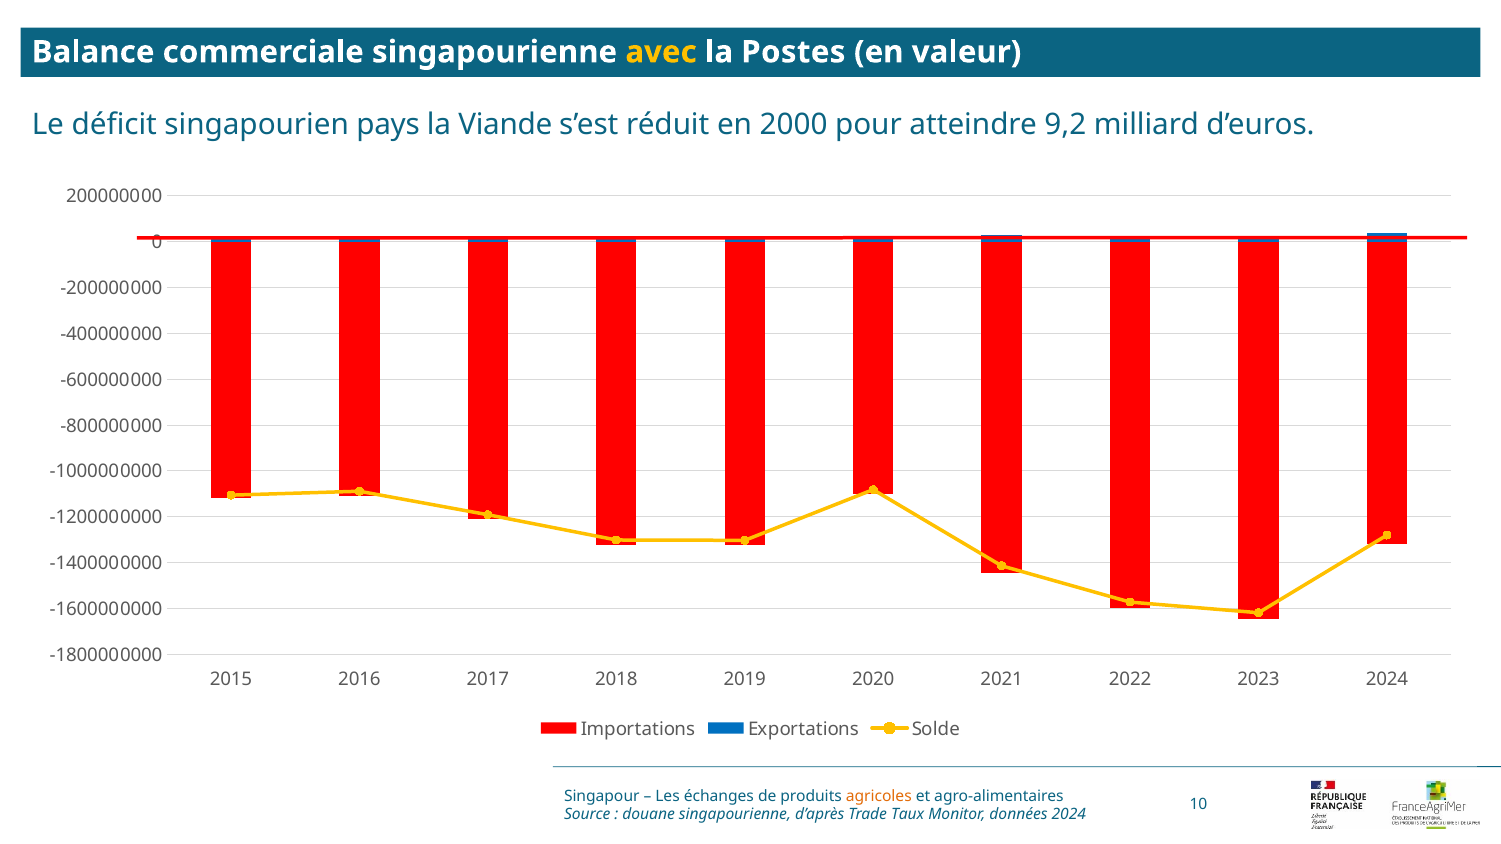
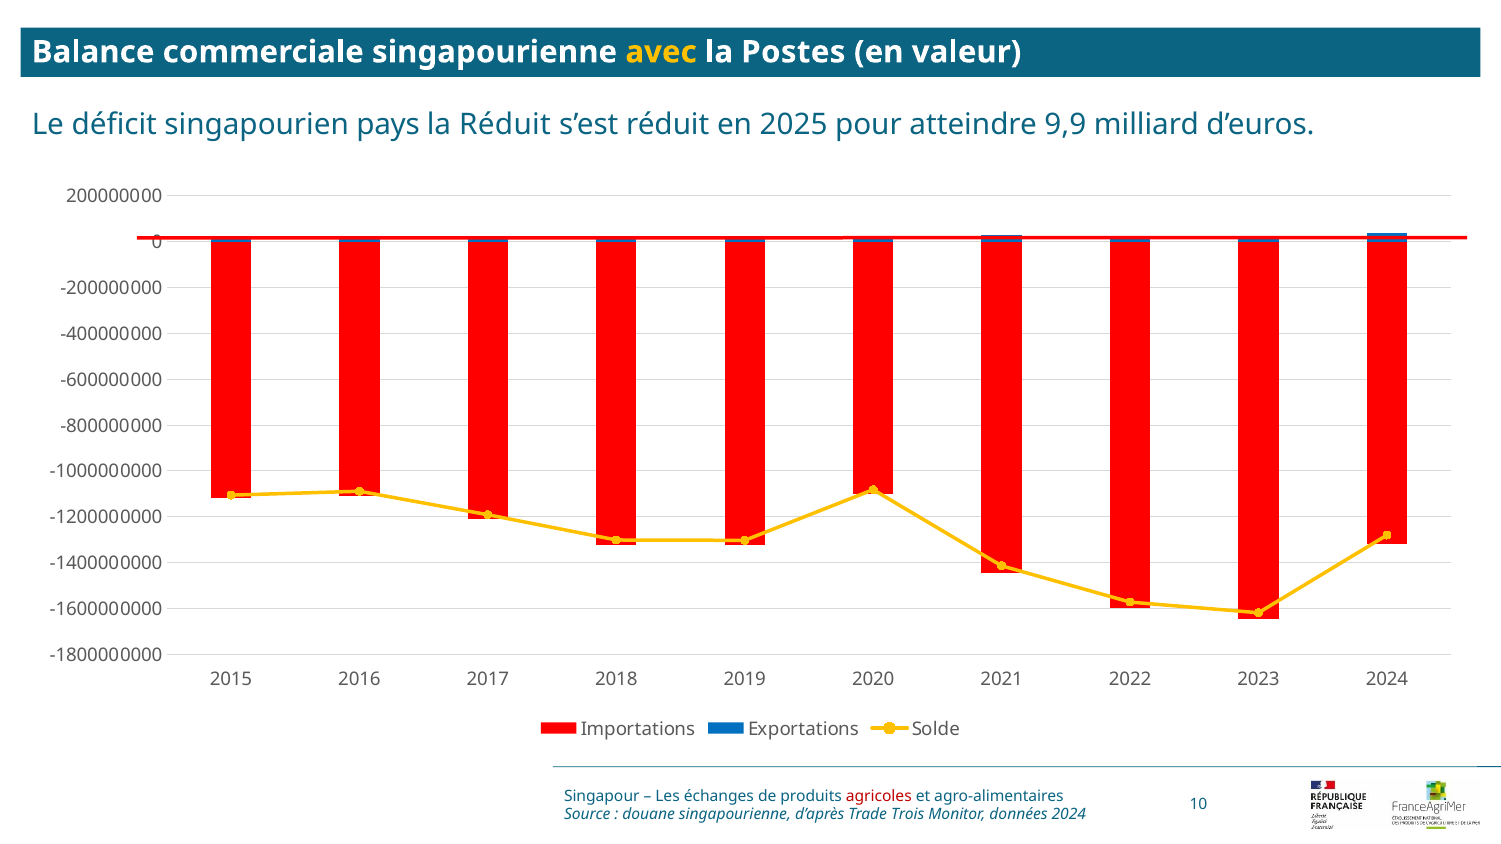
la Viande: Viande -> Réduit (505, 125)
2000: 2000 -> 2025 (794, 125)
9,2: 9,2 -> 9,9 (1065, 125)
agricoles colour: orange -> red (879, 796)
Taux: Taux -> Trois (908, 815)
